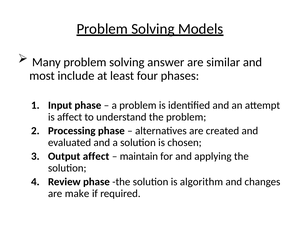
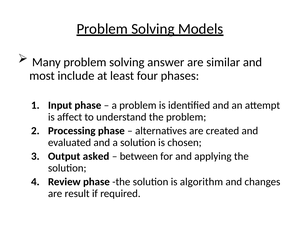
Output affect: affect -> asked (96, 156)
maintain: maintain -> between (139, 156)
make: make -> result (77, 194)
